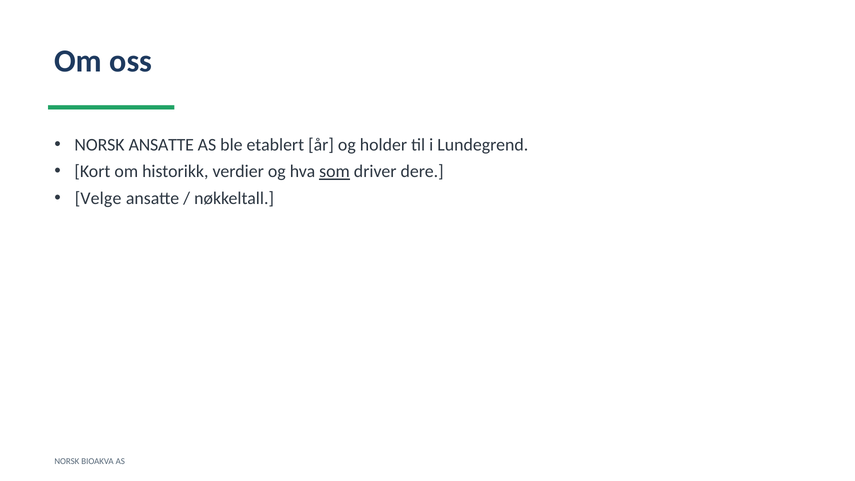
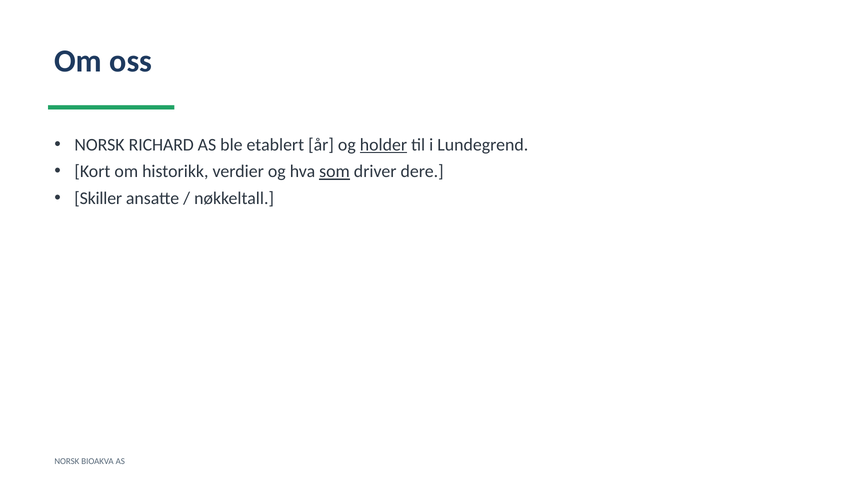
NORSK ANSATTE: ANSATTE -> RICHARD (161, 145)
holder underline: none -> present (383, 145)
Velge: Velge -> Skiller (98, 198)
